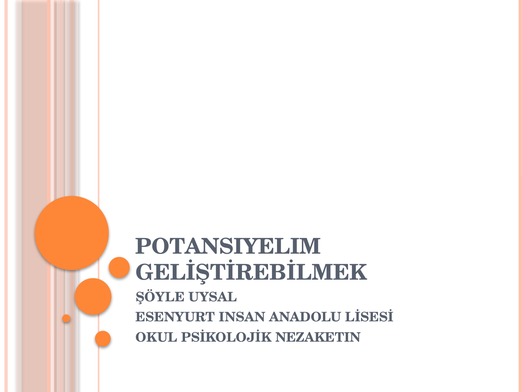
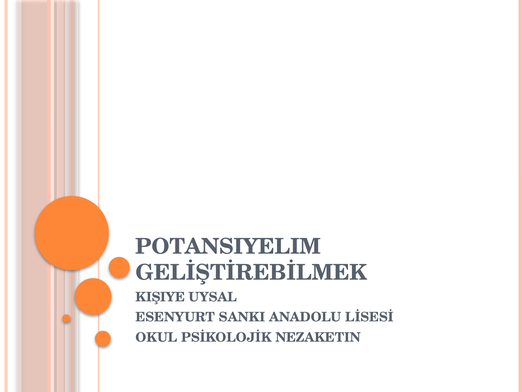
ŞÖYLE: ŞÖYLE -> KIŞIYE (160, 297)
INSAN: INSAN -> SANKI (242, 317)
